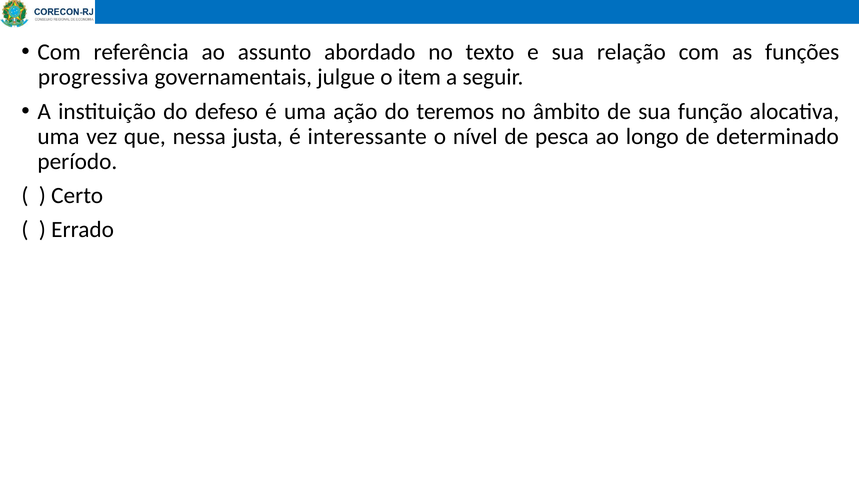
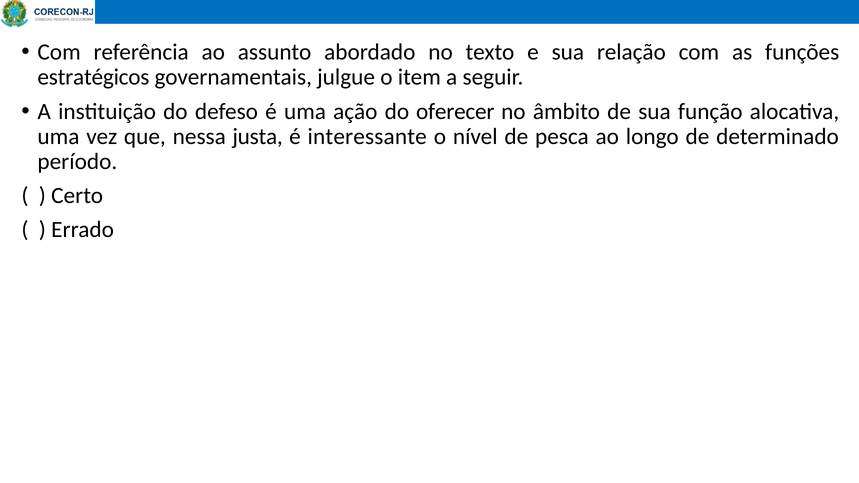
progressiva: progressiva -> estratégicos (93, 77)
teremos: teremos -> oferecer (455, 111)
